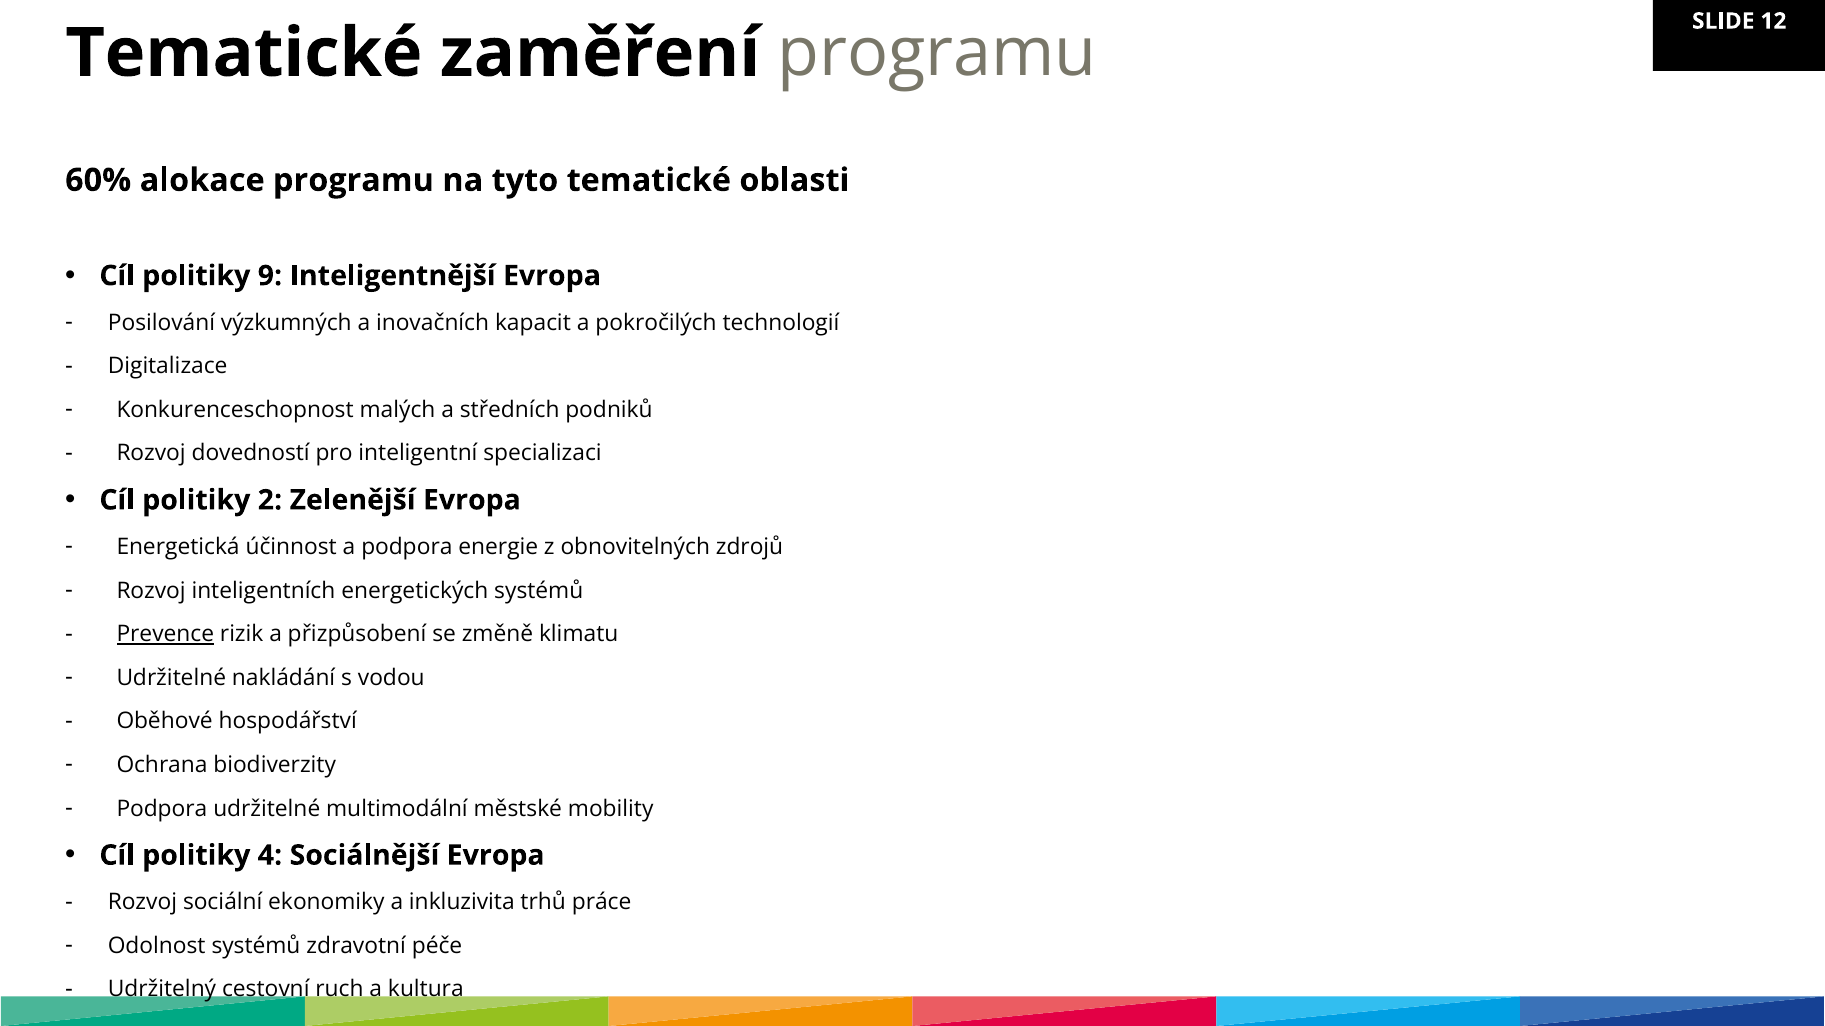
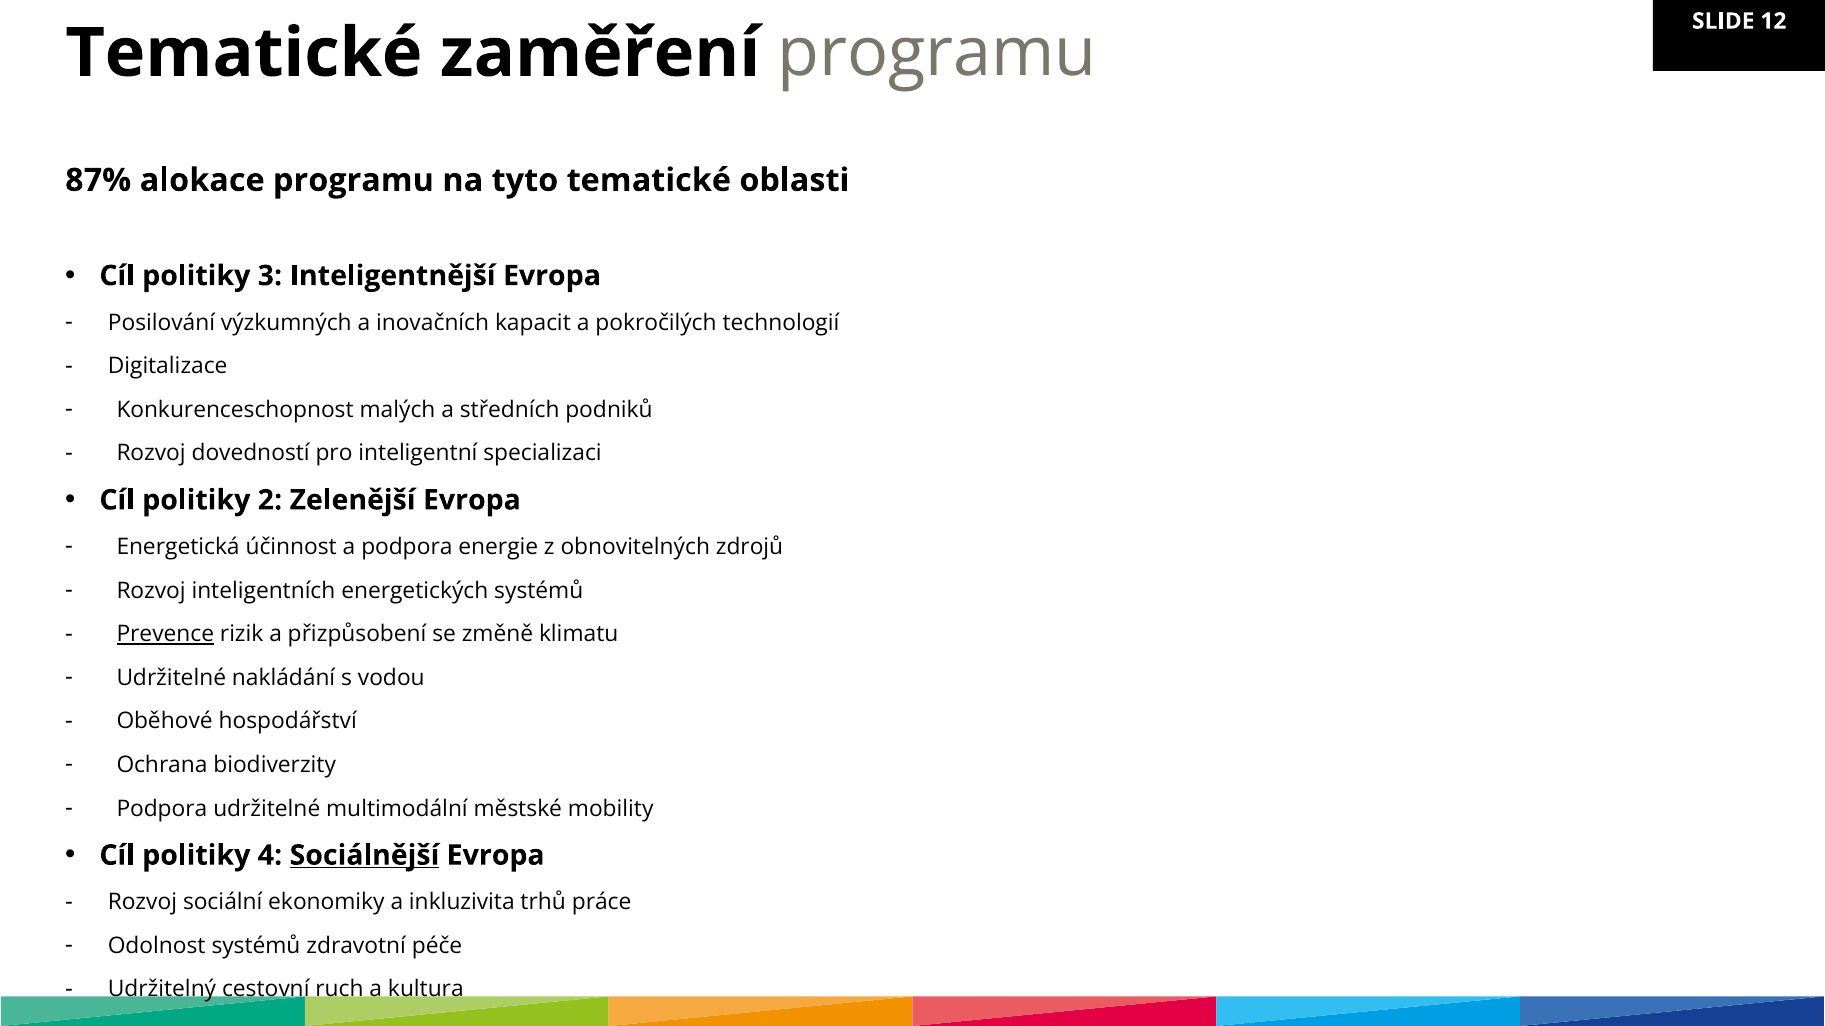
60%: 60% -> 87% (98, 180)
9: 9 -> 3 (270, 276)
Sociálnější underline: none -> present (364, 856)
